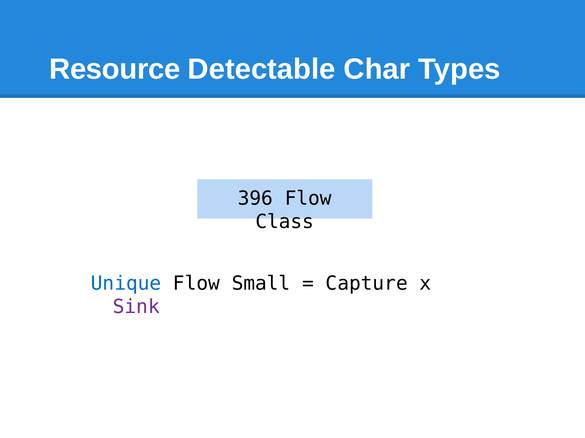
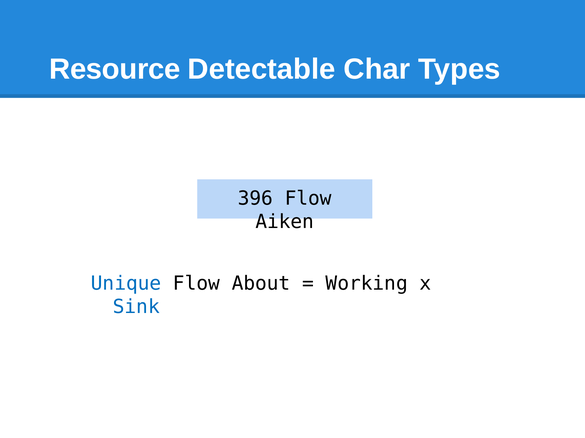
Class: Class -> Aiken (285, 222)
Small: Small -> About (261, 284)
Capture: Capture -> Working (367, 284)
Sink colour: purple -> blue (136, 307)
